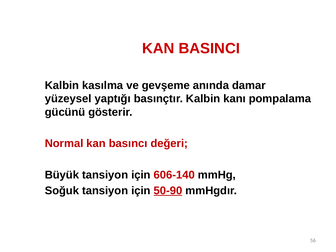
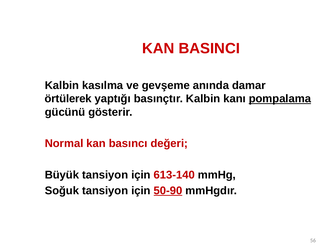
yüzeysel: yüzeysel -> örtülerek (68, 99)
pompalama underline: none -> present (280, 99)
606-140: 606-140 -> 613-140 (174, 175)
